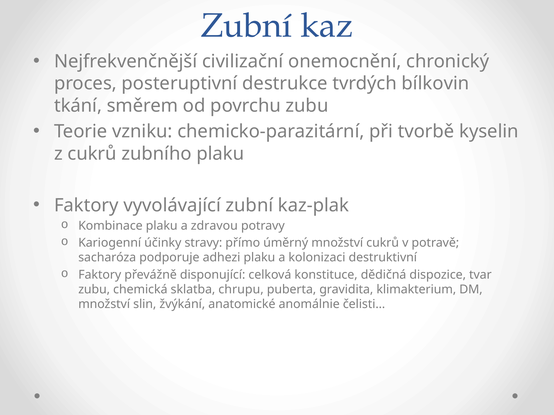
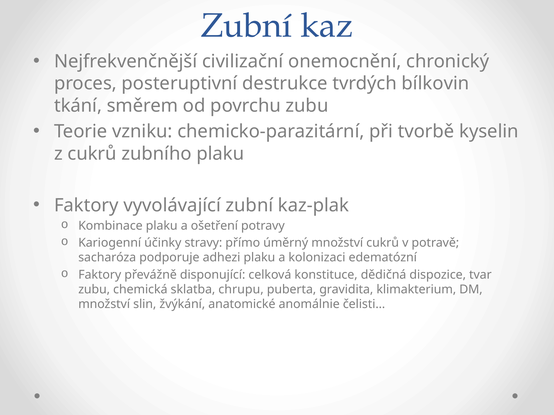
zdravou: zdravou -> ošetření (214, 226)
destruktivní: destruktivní -> edematózní (383, 258)
